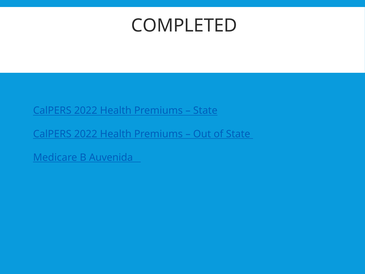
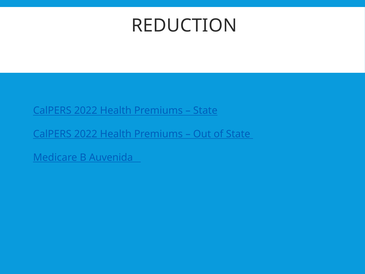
COMPLETED: COMPLETED -> REDUCTION (184, 26)
